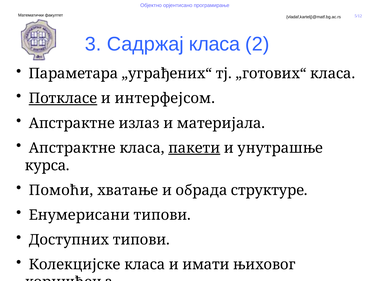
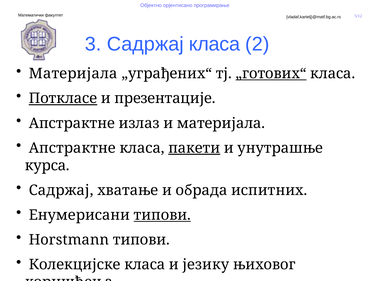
Параметара: Параметара -> Материјала (73, 74)
„готових“ underline: none -> present (271, 74)
интерфејсом: интерфејсом -> презентације (165, 99)
Помоћи: Помоћи -> Садржај (61, 190)
структуре: структуре -> испитних (269, 190)
типови underline: none -> present (162, 215)
Доступних: Доступних -> Horstmann (69, 240)
имати: имати -> језику (206, 265)
